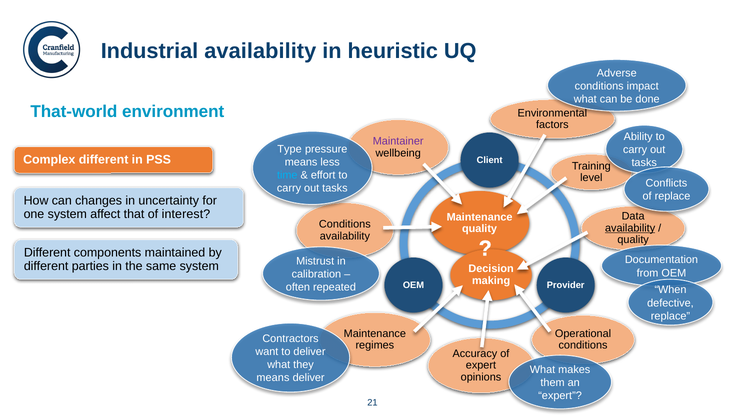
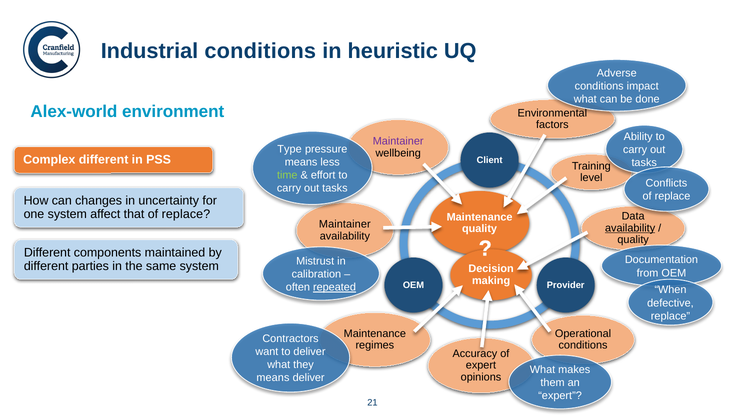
Industrial availability: availability -> conditions (260, 51)
That-world: That-world -> Alex-world (74, 112)
time colour: light blue -> light green (287, 175)
that of interest: interest -> replace (186, 214)
Conditions: Conditions -> Maintainer (345, 224)
repeated underline: none -> present (334, 287)
